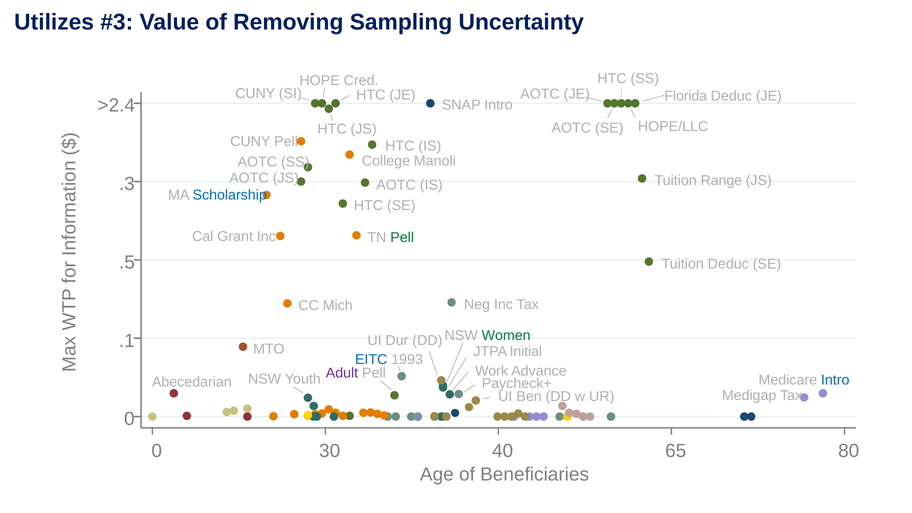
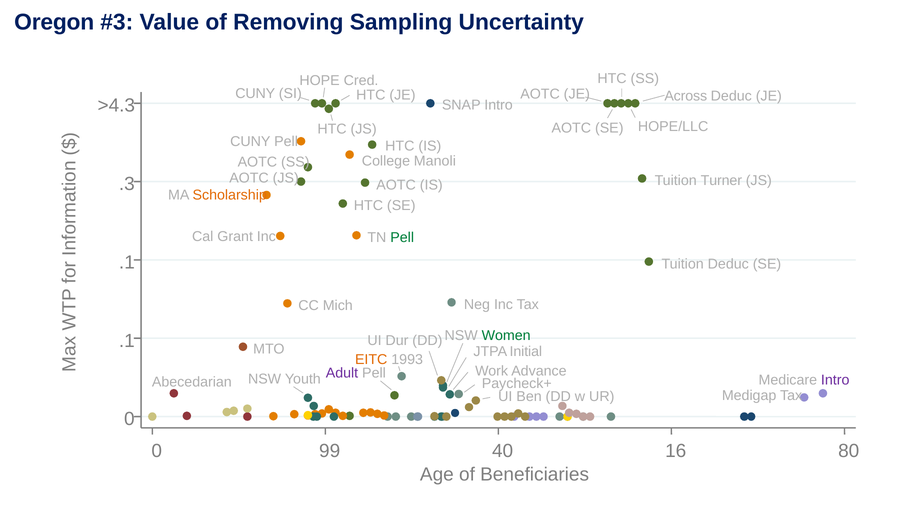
Utilizes: Utilizes -> Oregon (54, 22)
Florida: Florida -> Across (686, 96)
>2.4: >2.4 -> >4.3 (116, 106)
Range: Range -> Turner (721, 181)
Scholarship colour: blue -> orange (230, 195)
.5: .5 -> .1 (127, 262)
EITC colour: blue -> orange (371, 360)
Intro colour: blue -> purple (835, 380)
30: 30 -> 99 (330, 451)
65: 65 -> 16 (676, 451)
